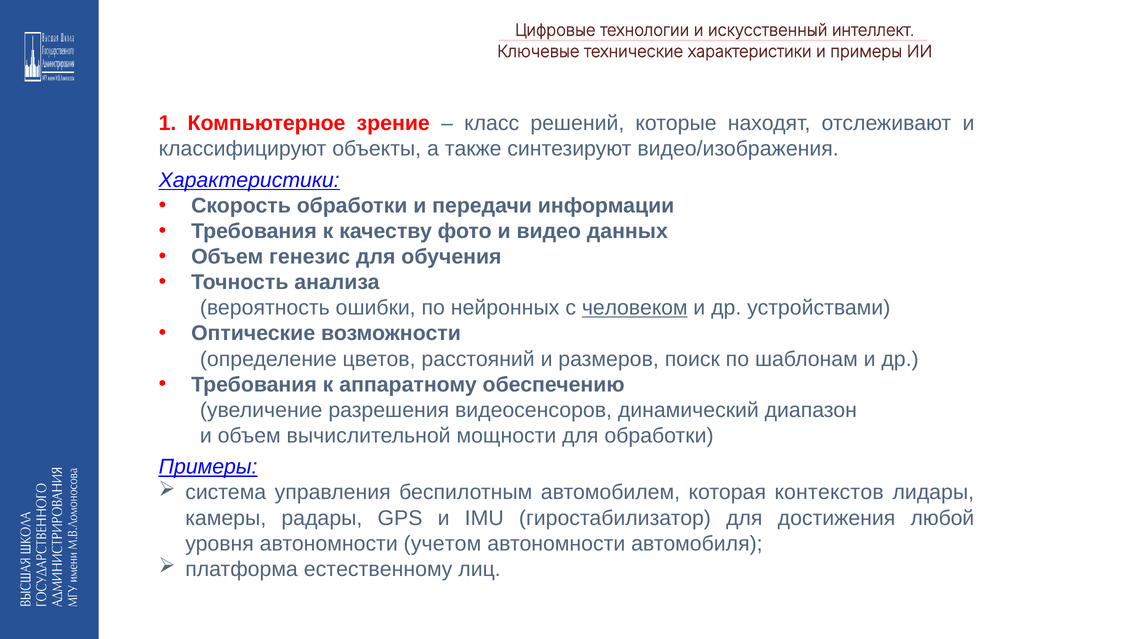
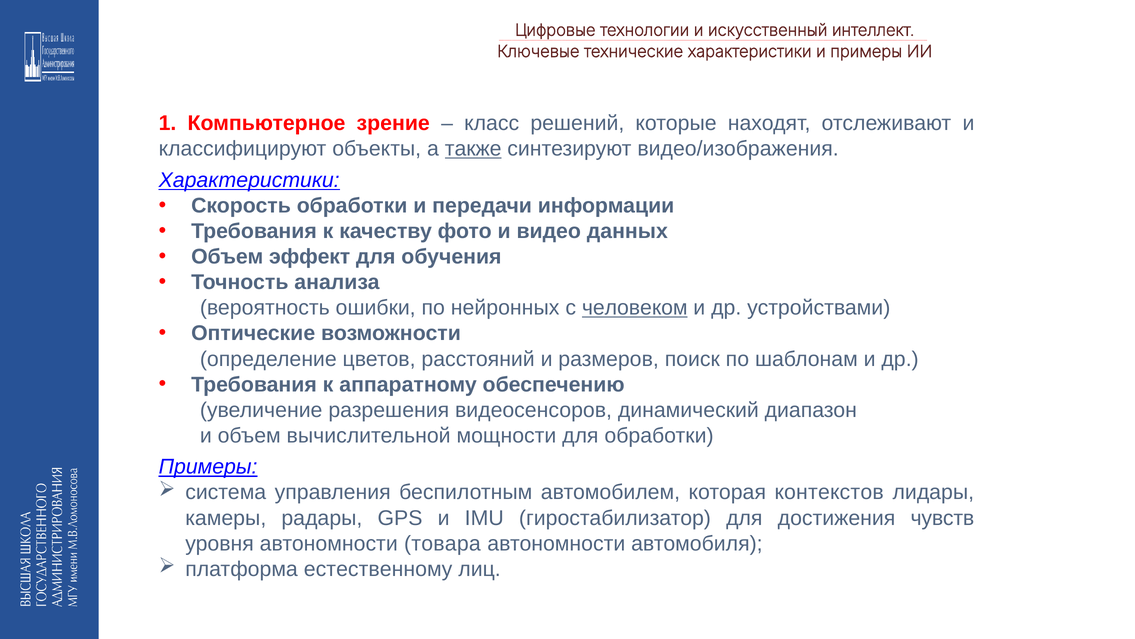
также underline: none -> present (473, 149)
генезис: генезис -> эффект (310, 257)
любой: любой -> чувств (942, 518)
учетом: учетом -> товара (442, 543)
